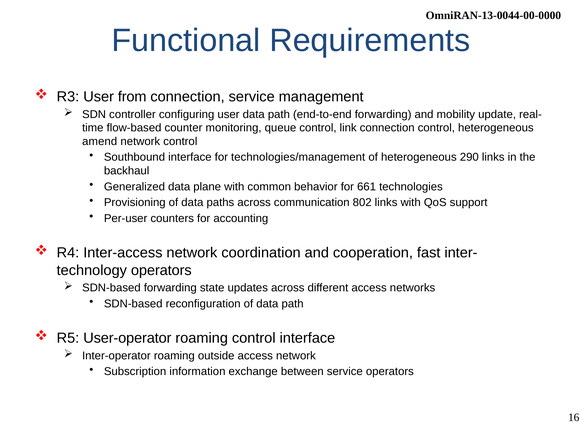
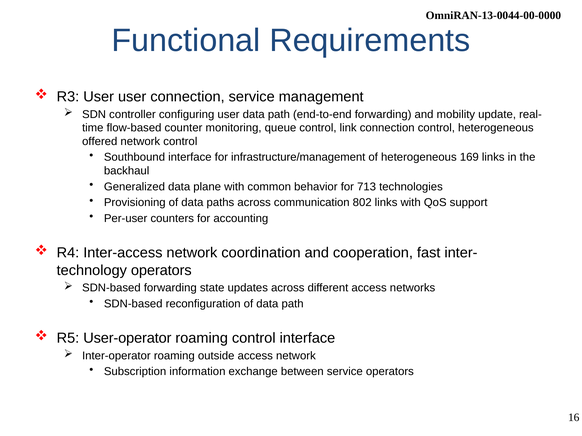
User from: from -> user (132, 97)
amend: amend -> offered (100, 142)
technologies/management: technologies/management -> infrastructure/management (298, 157)
290: 290 -> 169 (469, 157)
661: 661 -> 713 (367, 187)
